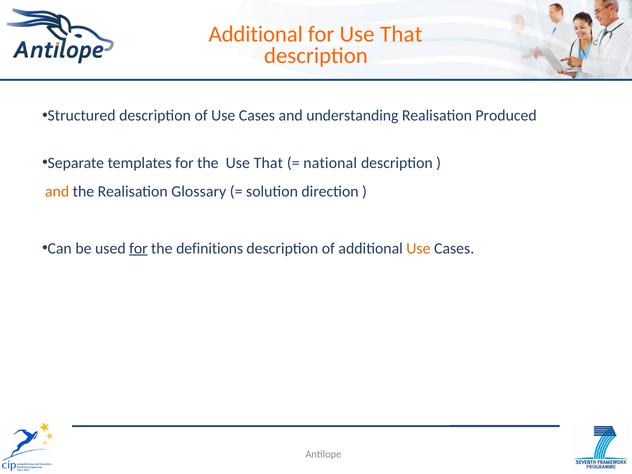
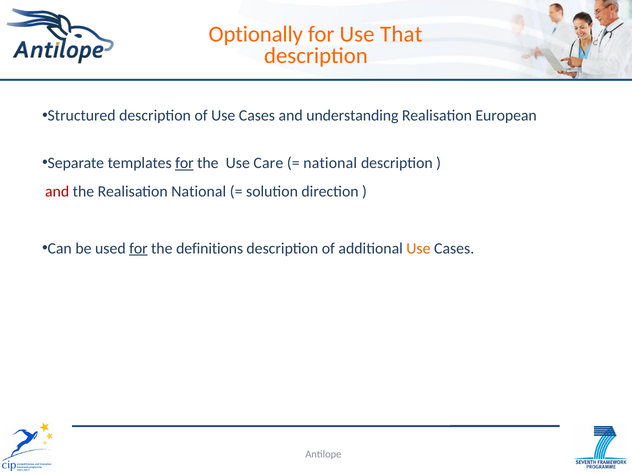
Additional: Additional -> Optionally (256, 34)
Produced: Produced -> European (506, 116)
for underline: none -> present (184, 163)
the Use That: That -> Care (268, 163)
and colour: orange -> red (57, 192)
Realisation Glossary: Glossary -> National (199, 192)
